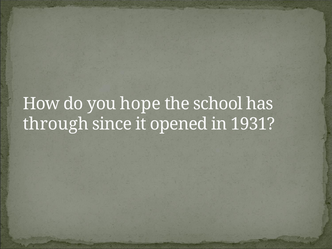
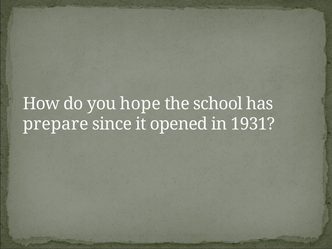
through: through -> prepare (56, 124)
